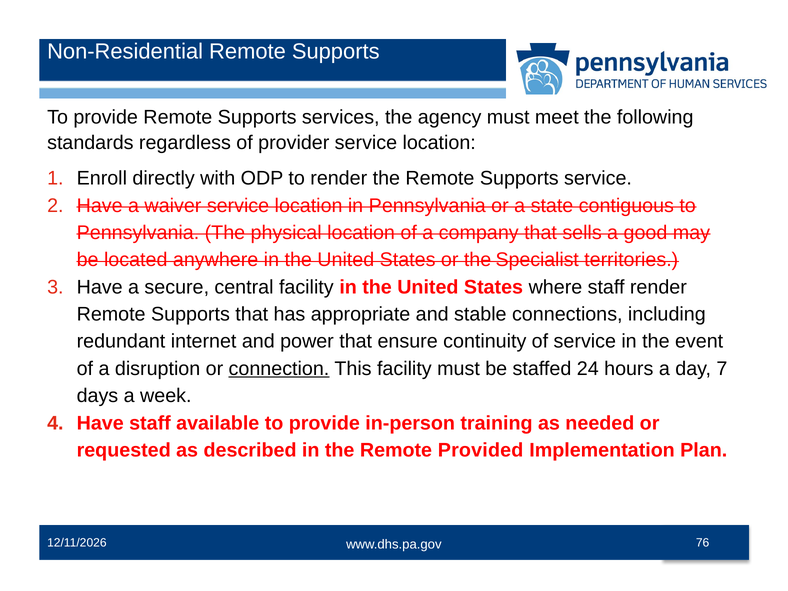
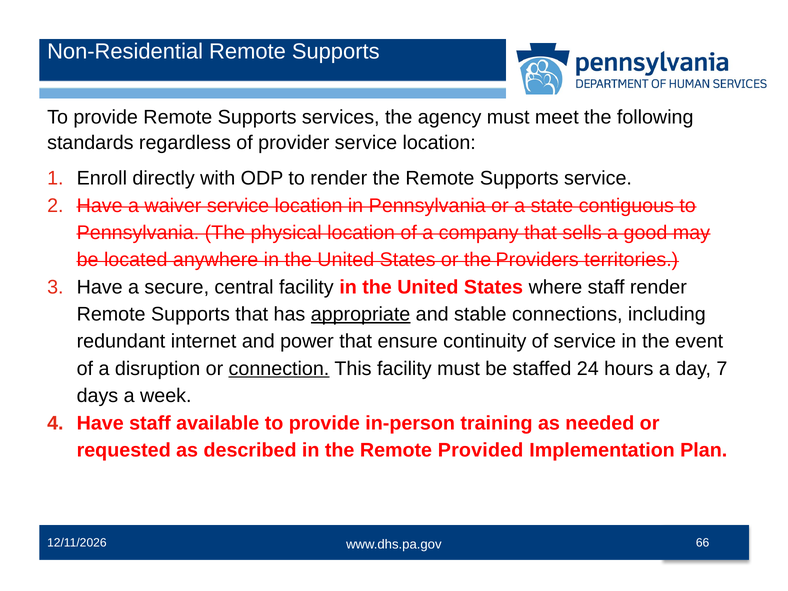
Specialist: Specialist -> Providers (537, 260)
appropriate underline: none -> present (361, 314)
76: 76 -> 66 (703, 543)
